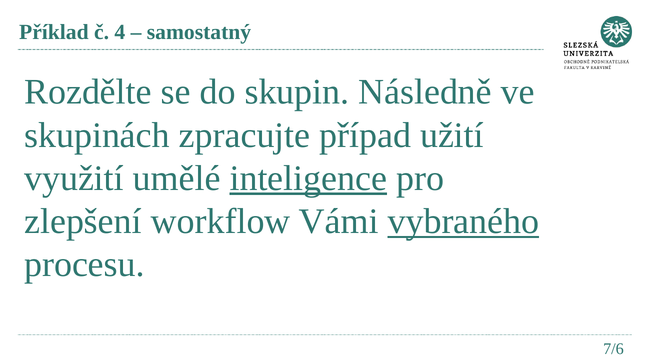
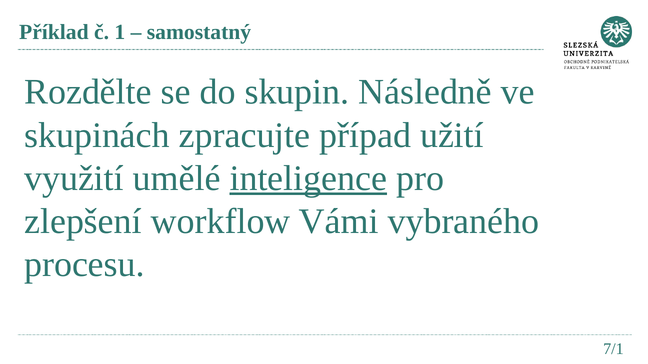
4: 4 -> 1 (120, 32)
vybraného underline: present -> none (463, 222)
7/6: 7/6 -> 7/1 (613, 349)
